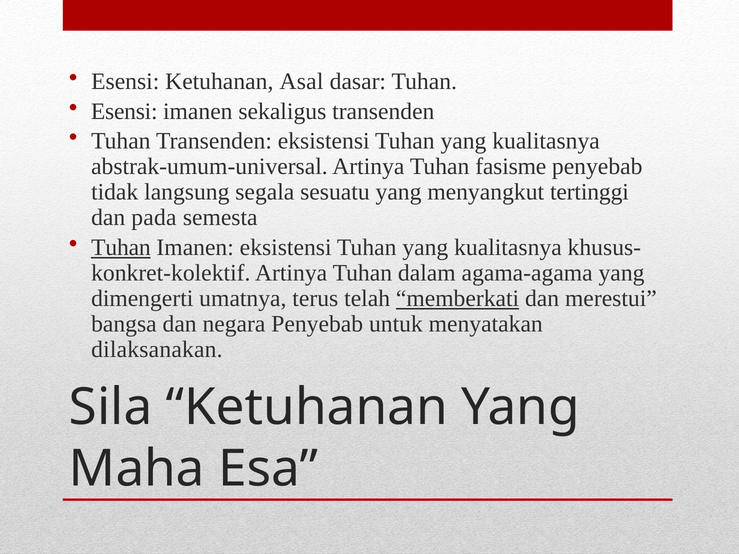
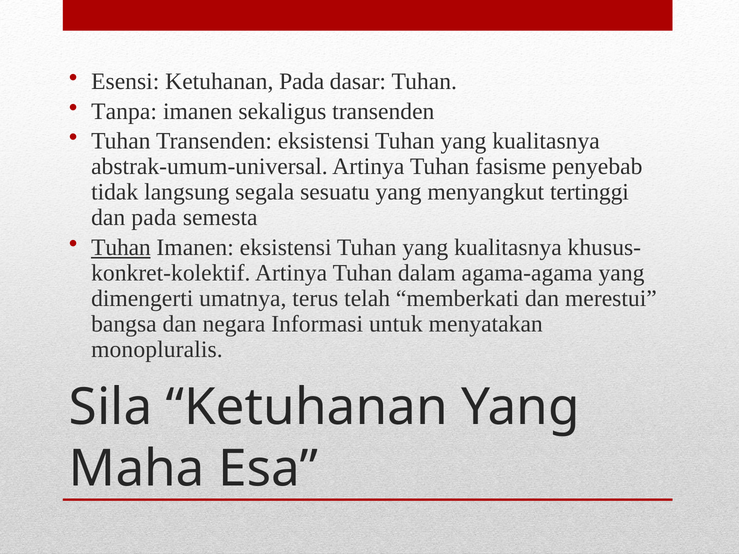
Ketuhanan Asal: Asal -> Pada (302, 81)
Esensi: Esensi -> Tanpa (124, 111)
memberkati underline: present -> none (458, 299)
negara Penyebab: Penyebab -> Informasi (317, 324)
dilaksanakan: dilaksanakan -> monopluralis (157, 350)
